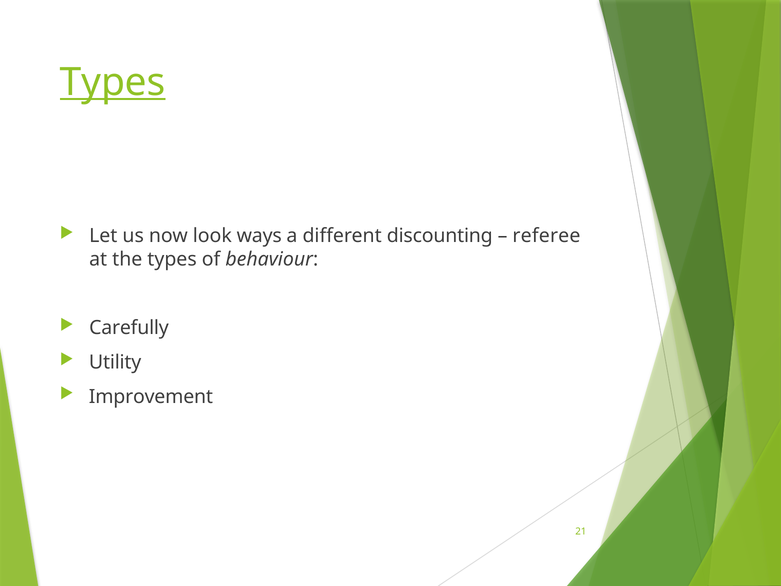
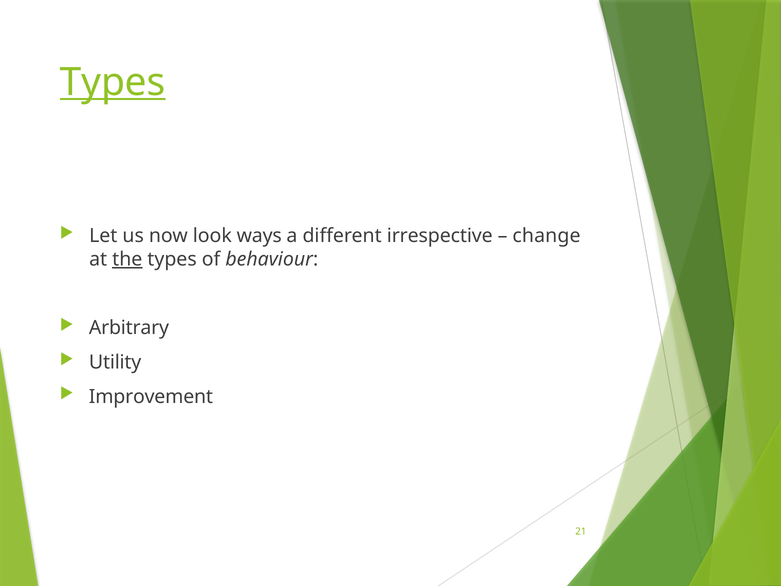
discounting: discounting -> irrespective (440, 236)
referee: referee -> change (546, 236)
the underline: none -> present (127, 259)
Carefully: Carefully -> Arbitrary (129, 328)
